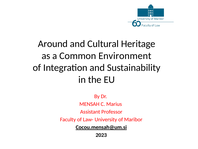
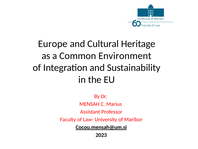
Around: Around -> Europe (53, 44)
